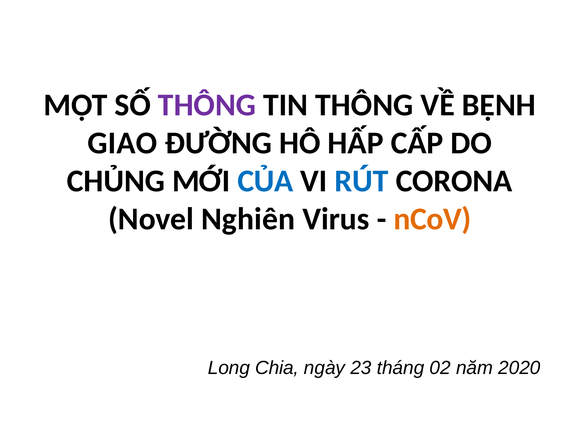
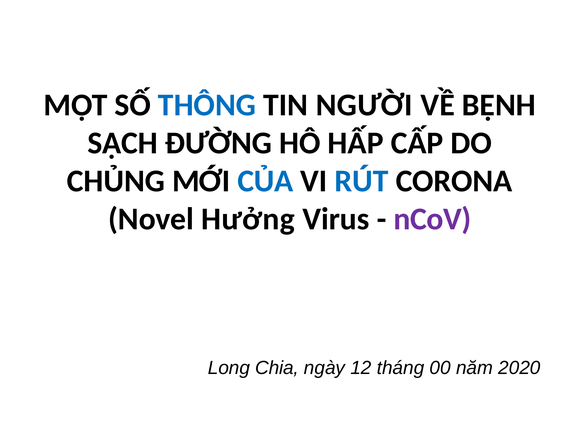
THÔNG colour: purple -> blue (207, 105)
TIN THÔNG: THÔNG -> NGƯỜI (364, 105)
GIAO: GIAO -> SẠCH (123, 143)
Nghiên: Nghiên -> Hưởng (248, 219)
nCoV colour: orange -> purple (432, 219)
23: 23 -> 12 (361, 367)
02: 02 -> 00 (440, 367)
